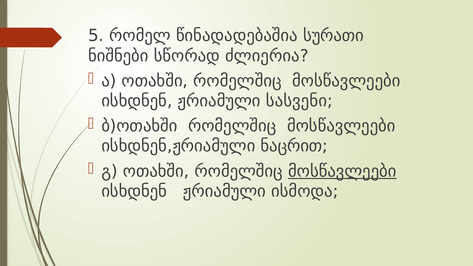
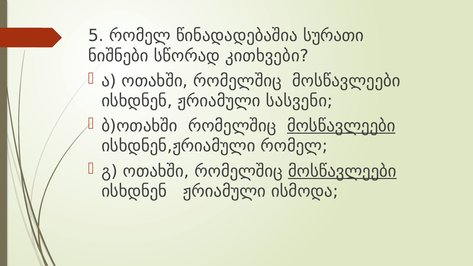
ძლიერია: ძლიერია -> კითხვები (267, 56)
მოსწავლეები underline: none -> present (341, 126)
ისხდნენ,ჟრიამული ნაცრით: ნაცრით -> რომელ (294, 146)
